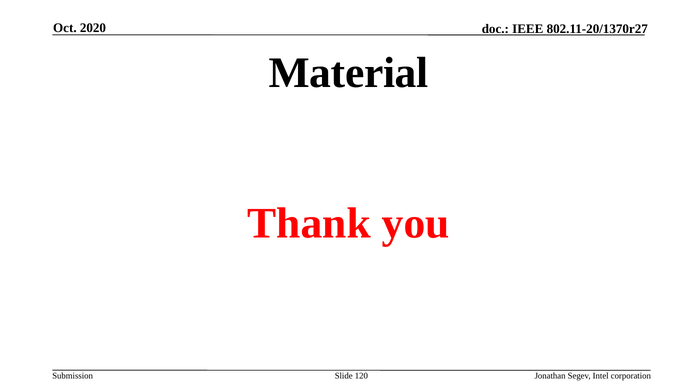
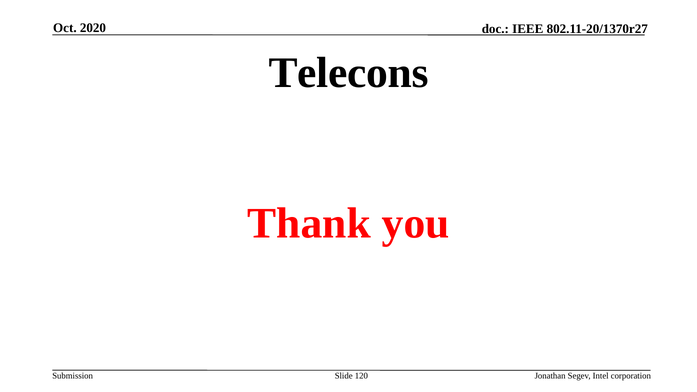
Material: Material -> Telecons (349, 73)
